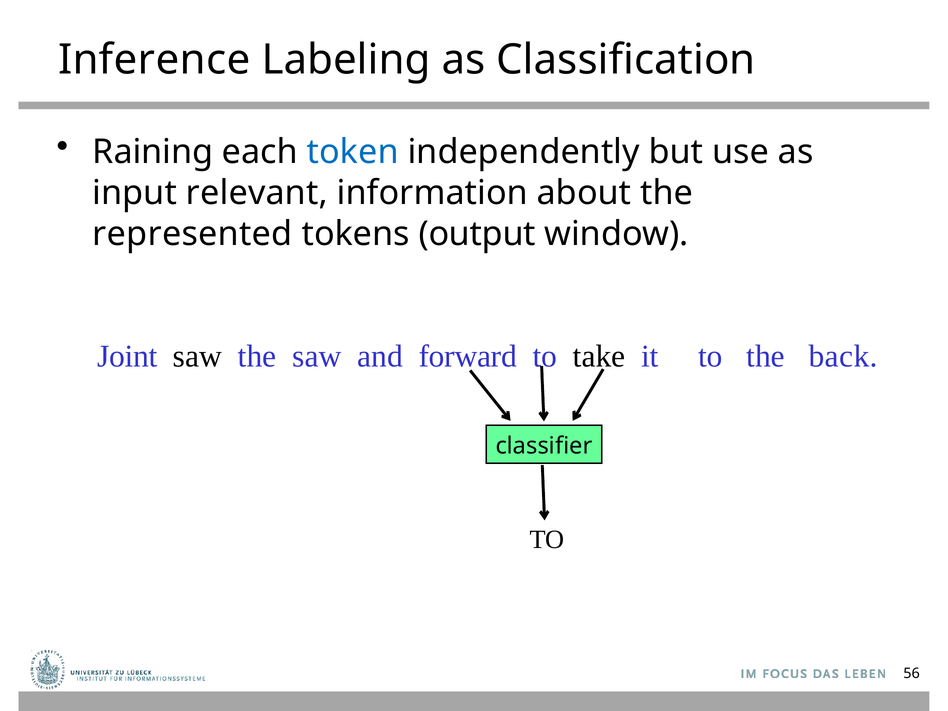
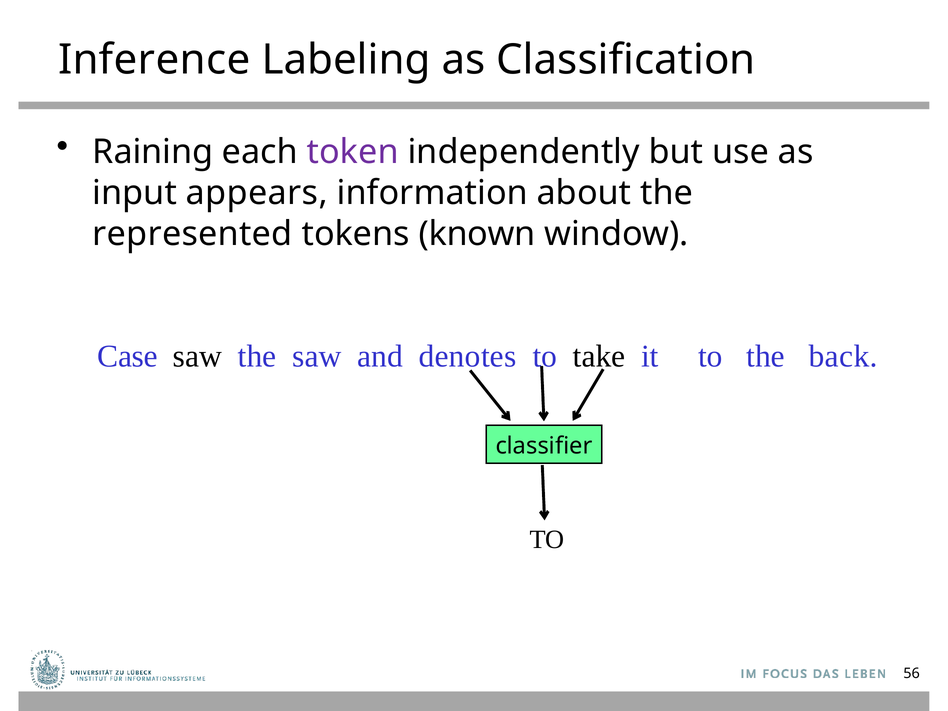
token colour: blue -> purple (353, 152)
relevant: relevant -> appears (257, 193)
output: output -> known (477, 234)
Joint: Joint -> Case (128, 356)
forward: forward -> denotes (468, 356)
